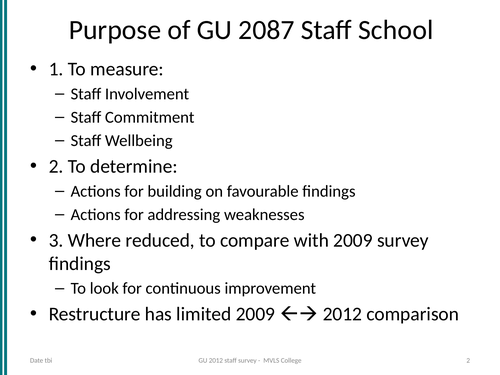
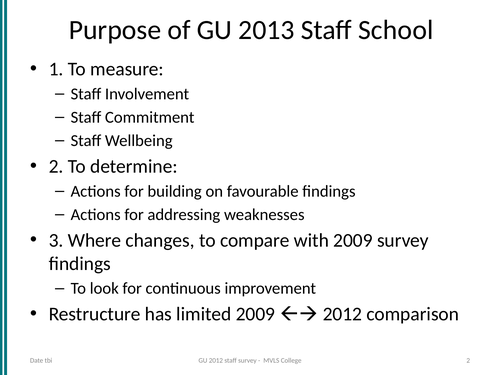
2087: 2087 -> 2013 (266, 30)
reduced: reduced -> changes (160, 240)
